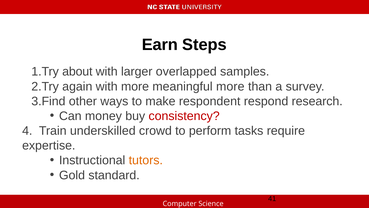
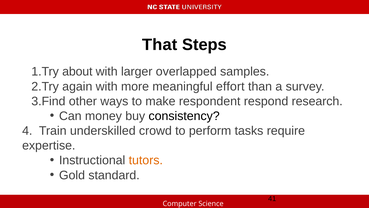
Earn: Earn -> That (160, 45)
meaningful more: more -> effort (230, 86)
consistency colour: red -> black (184, 116)
